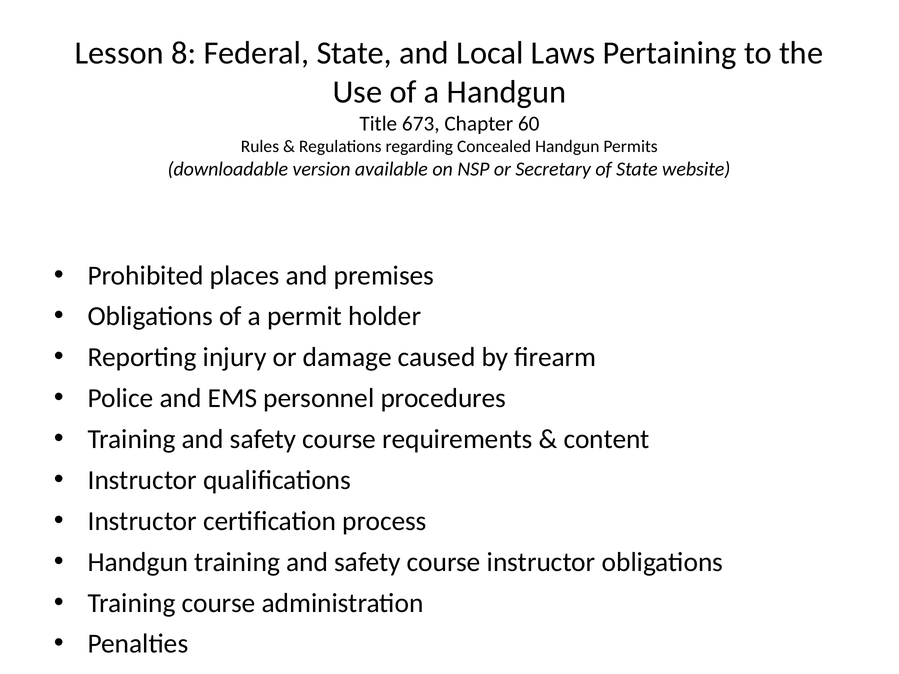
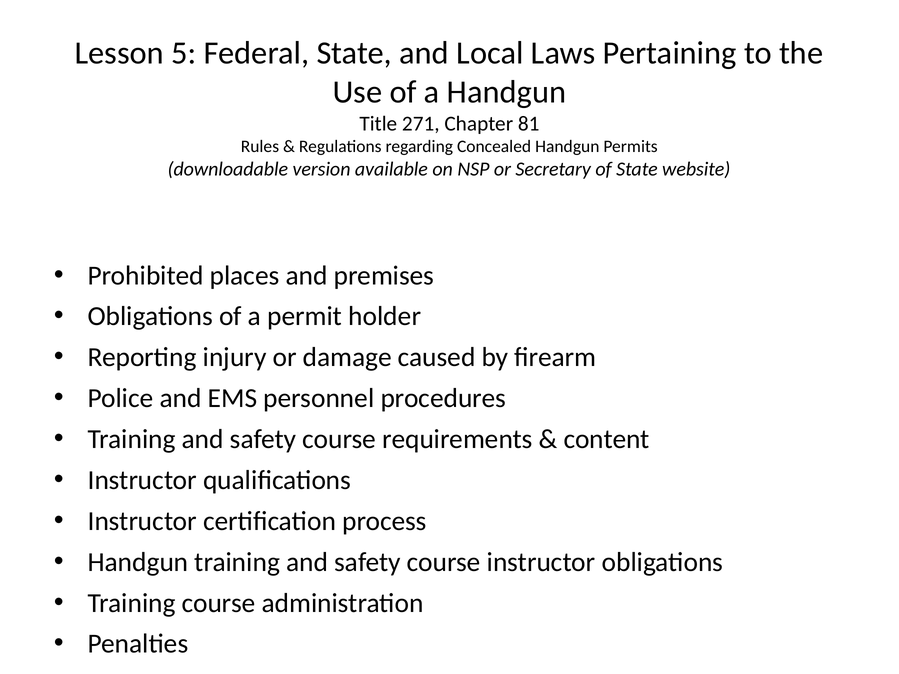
8: 8 -> 5 (184, 53)
673: 673 -> 271 (421, 124)
60: 60 -> 81 (529, 124)
